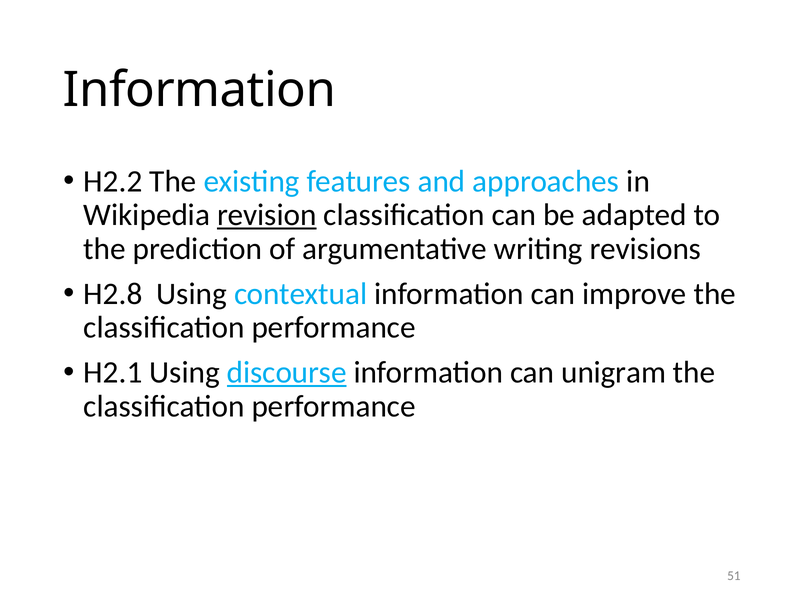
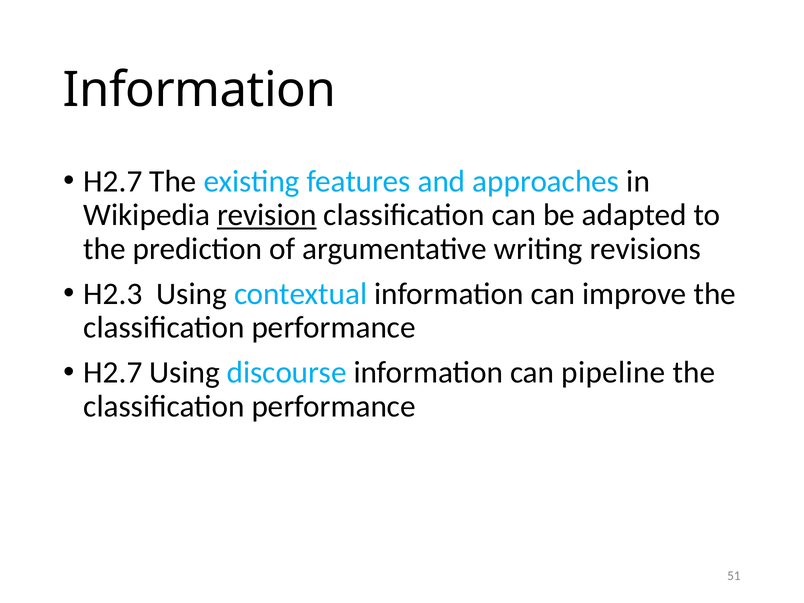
H2.2: H2.2 -> H2.7 (113, 181)
H2.8: H2.8 -> H2.3 (113, 294)
H2.1: H2.1 -> H2.7 (113, 372)
discourse underline: present -> none (287, 372)
unigram: unigram -> pipeline (613, 372)
